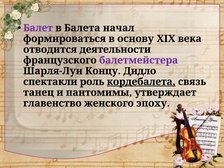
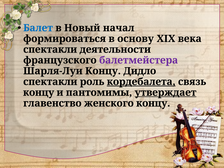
Балет colour: purple -> blue (38, 28)
Балета: Балета -> Новый (82, 28)
отводится: отводится -> спектакли (50, 49)
танец: танец -> концу (39, 92)
утверждает underline: none -> present (166, 92)
женского эпоху: эпоху -> концу (153, 103)
